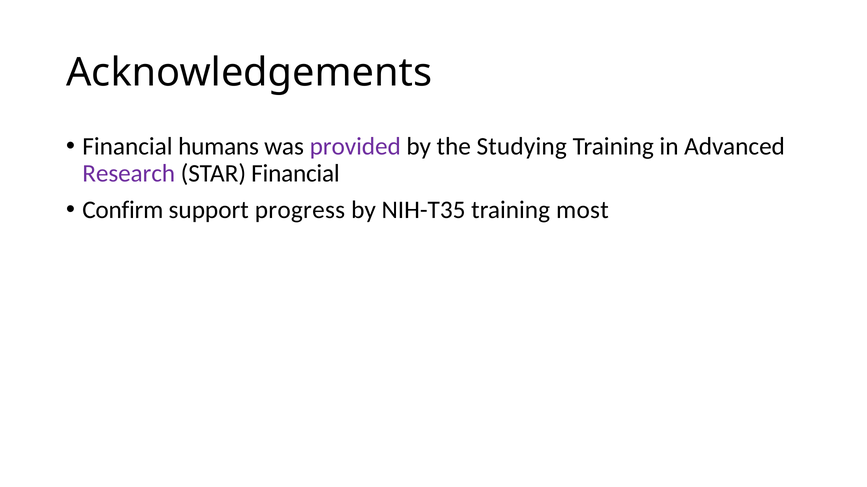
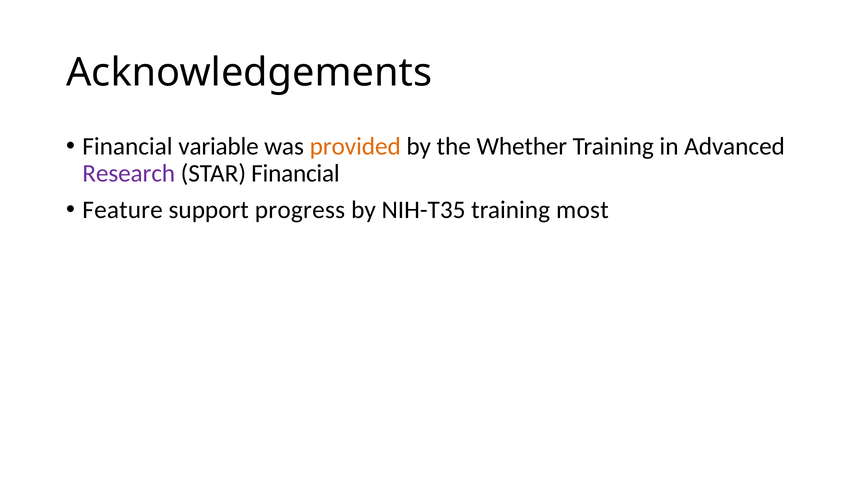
humans: humans -> variable (219, 147)
provided colour: purple -> orange (355, 147)
Studying: Studying -> Whether (522, 147)
Confirm: Confirm -> Feature (123, 210)
